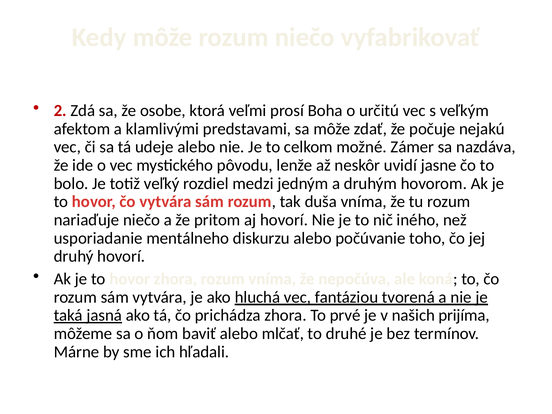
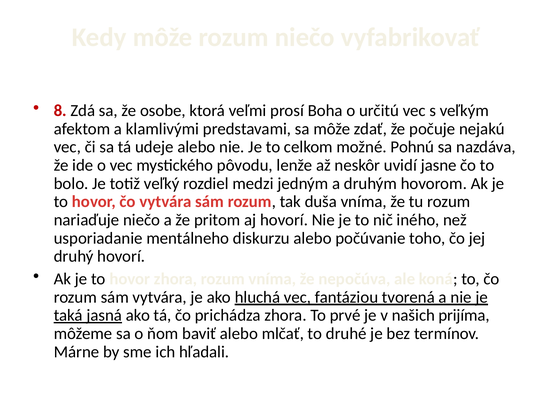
2: 2 -> 8 (60, 111)
Zámer: Zámer -> Pohnú (412, 147)
